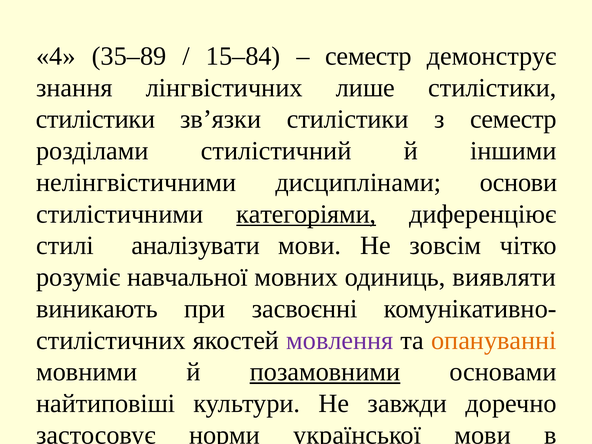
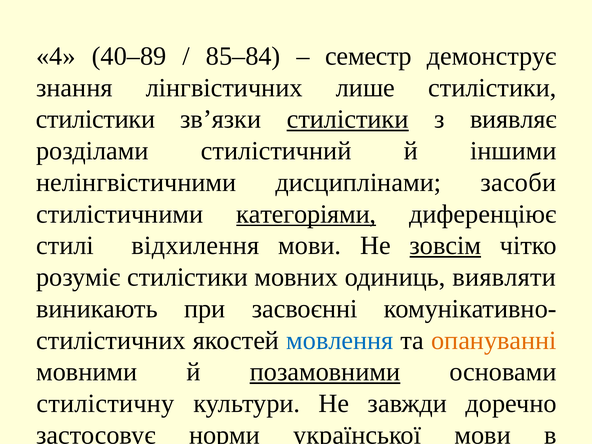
35–89: 35–89 -> 40–89 (129, 56)
15–84: 15–84 -> 85–84 (243, 56)
стилістики underline: none -> present (348, 119)
з семестр: семестр -> виявляє (513, 119)
основи: основи -> засоби (518, 182)
стилі аналізувати: аналізувати -> відхилення (195, 246)
зовсім underline: none -> present (445, 246)
розуміє навчальної: навчальної -> стилістики (187, 277)
мовлення colour: purple -> blue (340, 340)
найтиповіші: найтиповіші -> стилістичну (105, 404)
